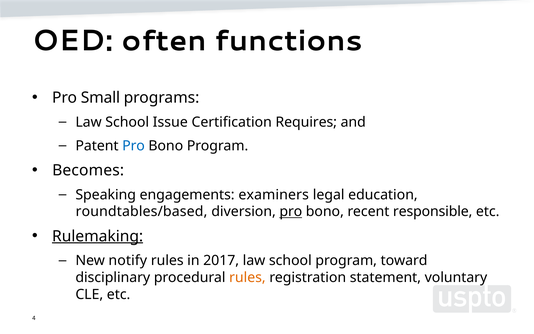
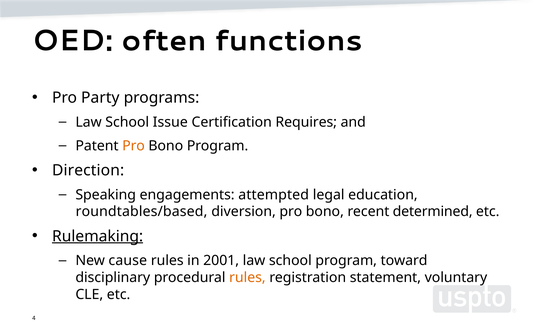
Small: Small -> Party (100, 98)
Pro colour: blue -> orange (134, 146)
Becomes: Becomes -> Direction (88, 170)
examiners: examiners -> attempted (274, 195)
pro underline: present -> none (291, 211)
responsible: responsible -> determined (433, 211)
notify: notify -> cause (128, 260)
2017: 2017 -> 2001 (221, 260)
